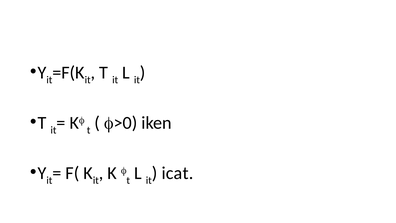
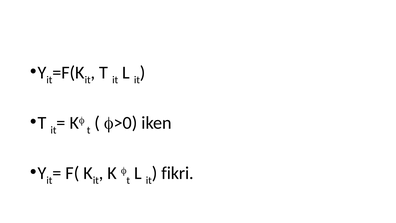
icat: icat -> fikri (178, 173)
